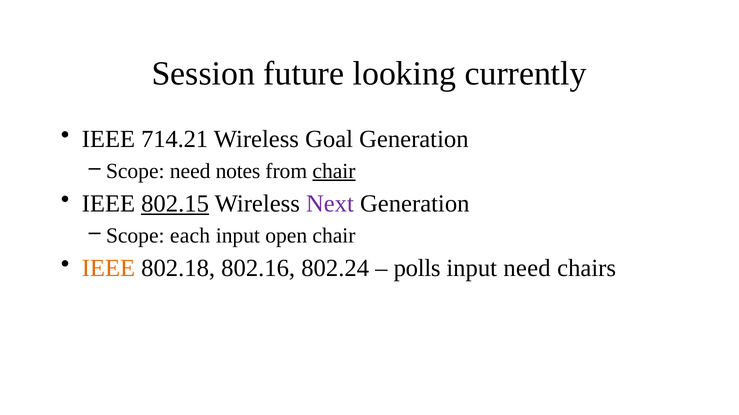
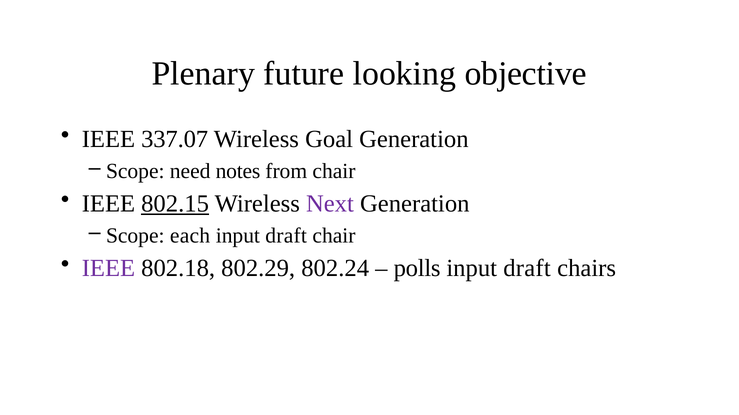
Session: Session -> Plenary (203, 74)
currently: currently -> objective (526, 74)
714.21: 714.21 -> 337.07 (175, 139)
chair underline: present -> none (334, 171)
open: open -> draft (286, 236)
IEEE colour: orange -> purple (108, 269)
802.16: 802.16 -> 802.29 (258, 269)
need: need -> draft (527, 269)
